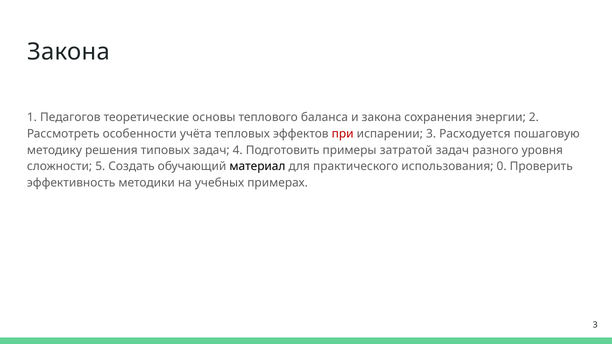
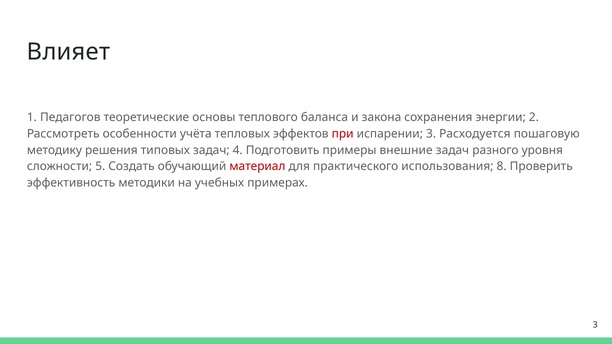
Закона: Закона -> Влияет (69, 52)
затратой: затратой -> внешние (406, 150)
материал colour: black -> red (257, 167)
0: 0 -> 8 (502, 167)
